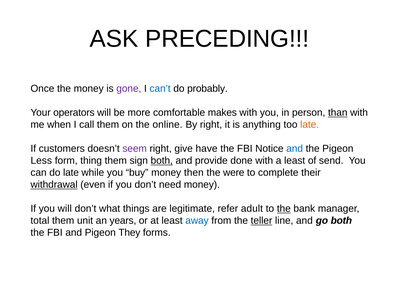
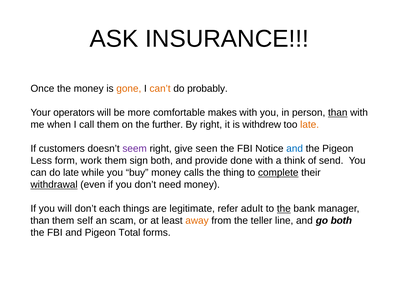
PRECEDING: PRECEDING -> INSURANCE (227, 39)
gone colour: purple -> orange (129, 88)
can’t colour: blue -> orange (160, 88)
online: online -> further (168, 124)
anything: anything -> withdrew (262, 124)
have: have -> seen (207, 148)
thing: thing -> work (91, 160)
both underline: present -> none (162, 160)
a least: least -> think (295, 160)
then: then -> calls (194, 172)
were: were -> thing (234, 172)
complete underline: none -> present (278, 172)
what: what -> each (110, 208)
total: total -> than (40, 220)
unit: unit -> self (85, 220)
years: years -> scam (123, 220)
away colour: blue -> orange (197, 220)
teller underline: present -> none (261, 220)
They: They -> Total (129, 232)
